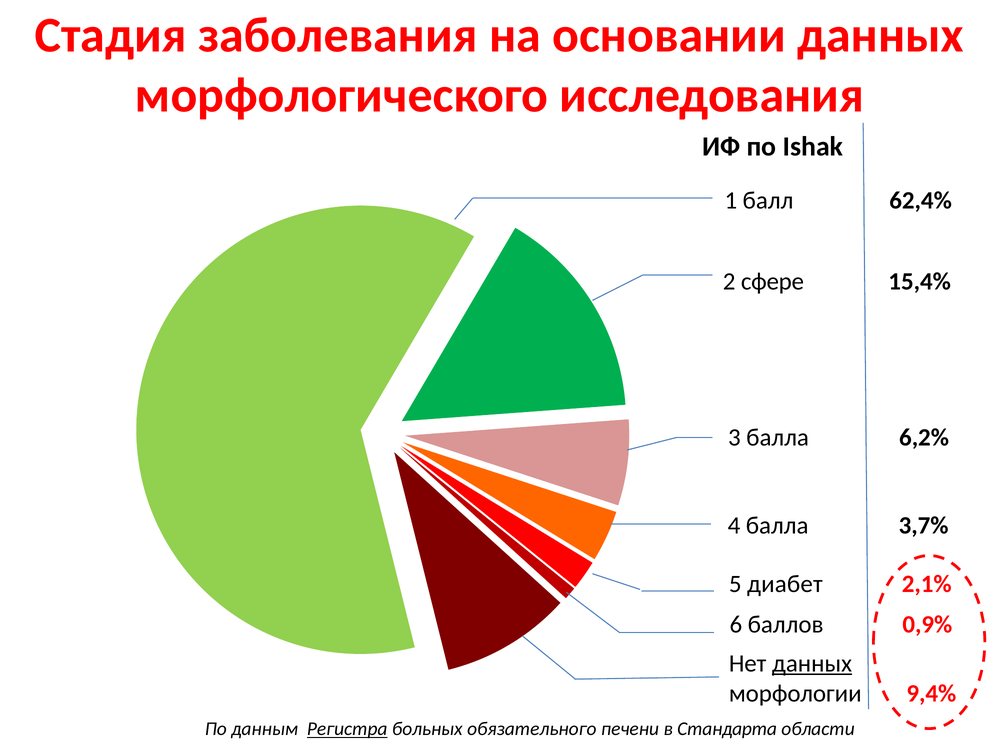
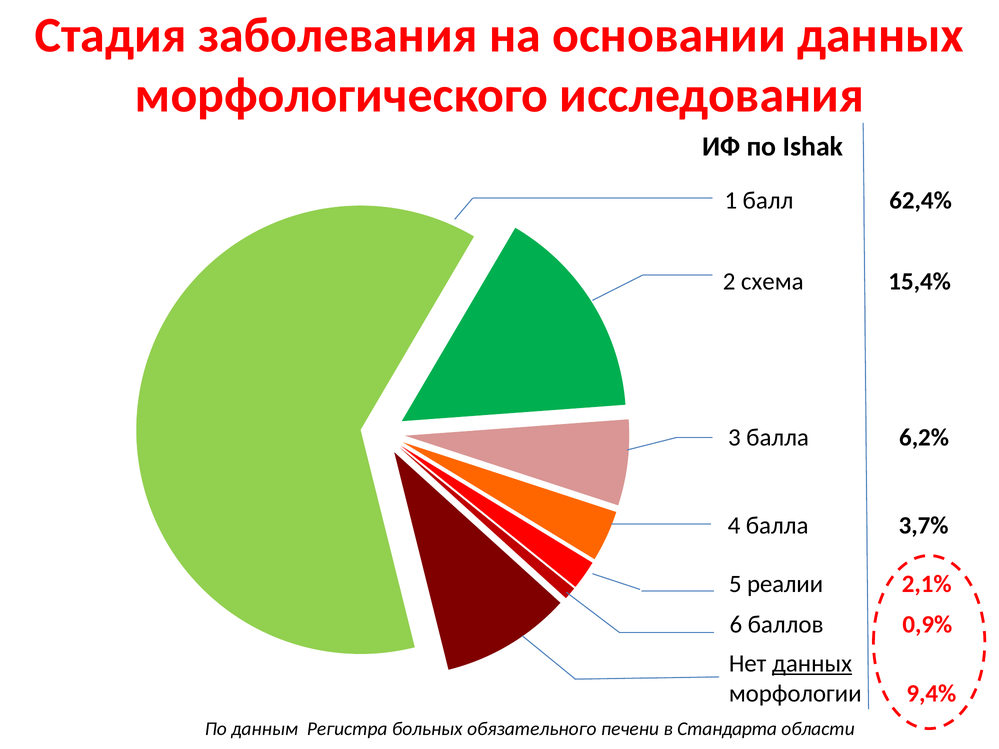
сфере: сфере -> схема (772, 281)
диабет: диабет -> реалии (785, 584)
Регистра underline: present -> none (347, 729)
